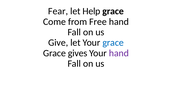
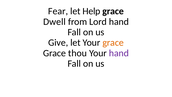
Come: Come -> Dwell (54, 22)
Free: Free -> Lord (98, 22)
grace colour: blue -> orange (113, 43)
gives: gives -> thou (78, 53)
